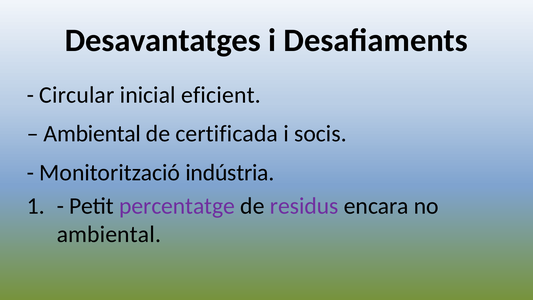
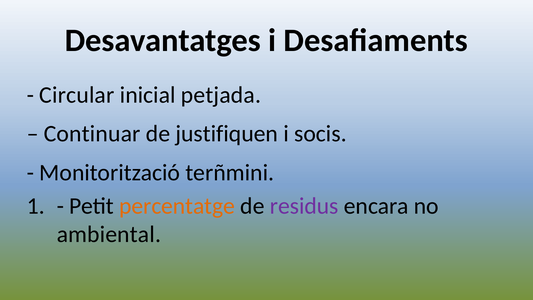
eficient: eficient -> petjada (221, 95)
Ambiental: Ambiental -> Continuar (92, 134)
certificada: certificada -> justifiquen (227, 134)
indústria: indústria -> terñmini (230, 173)
percentatge colour: purple -> orange (177, 206)
